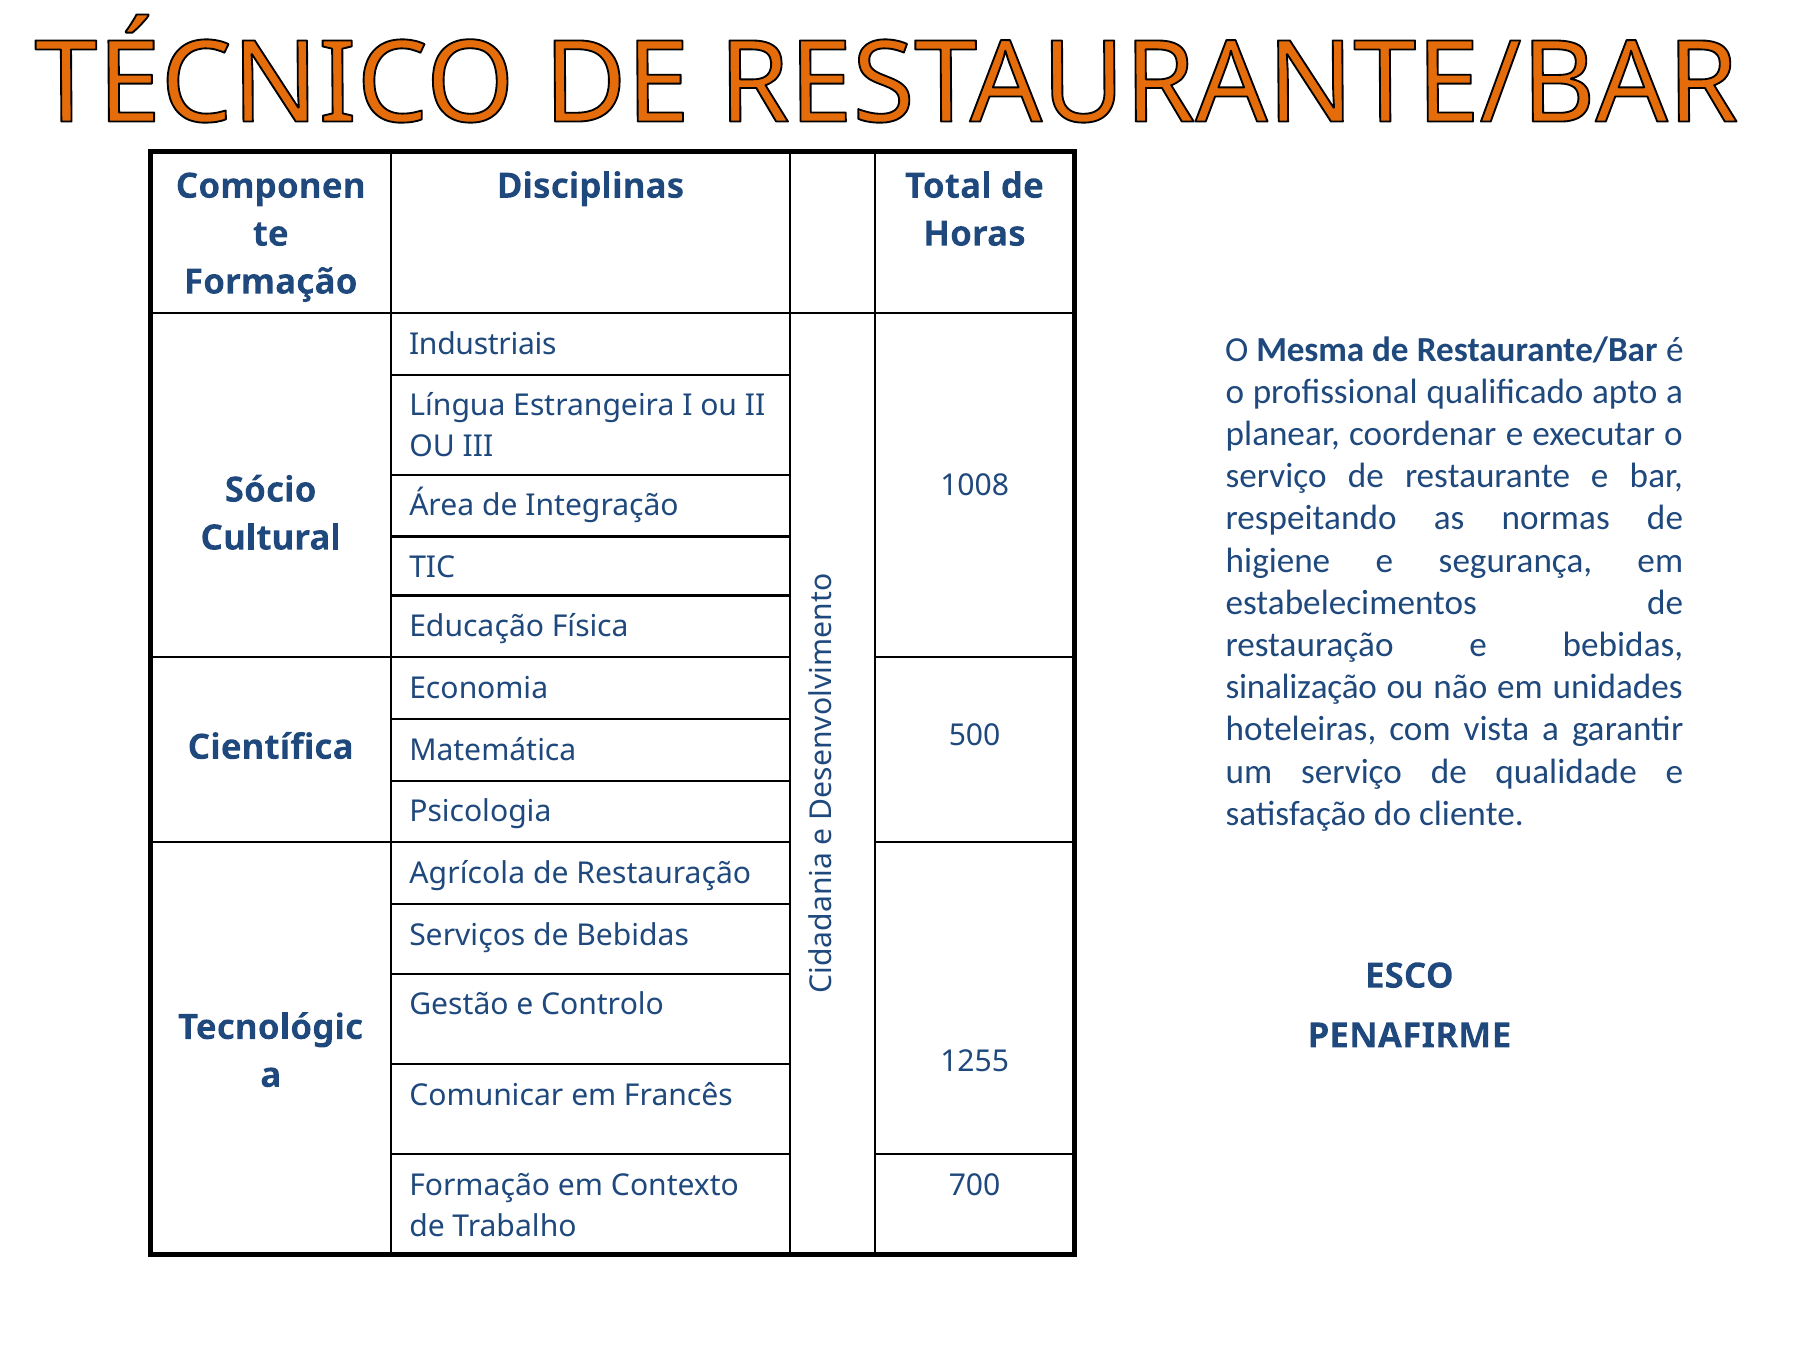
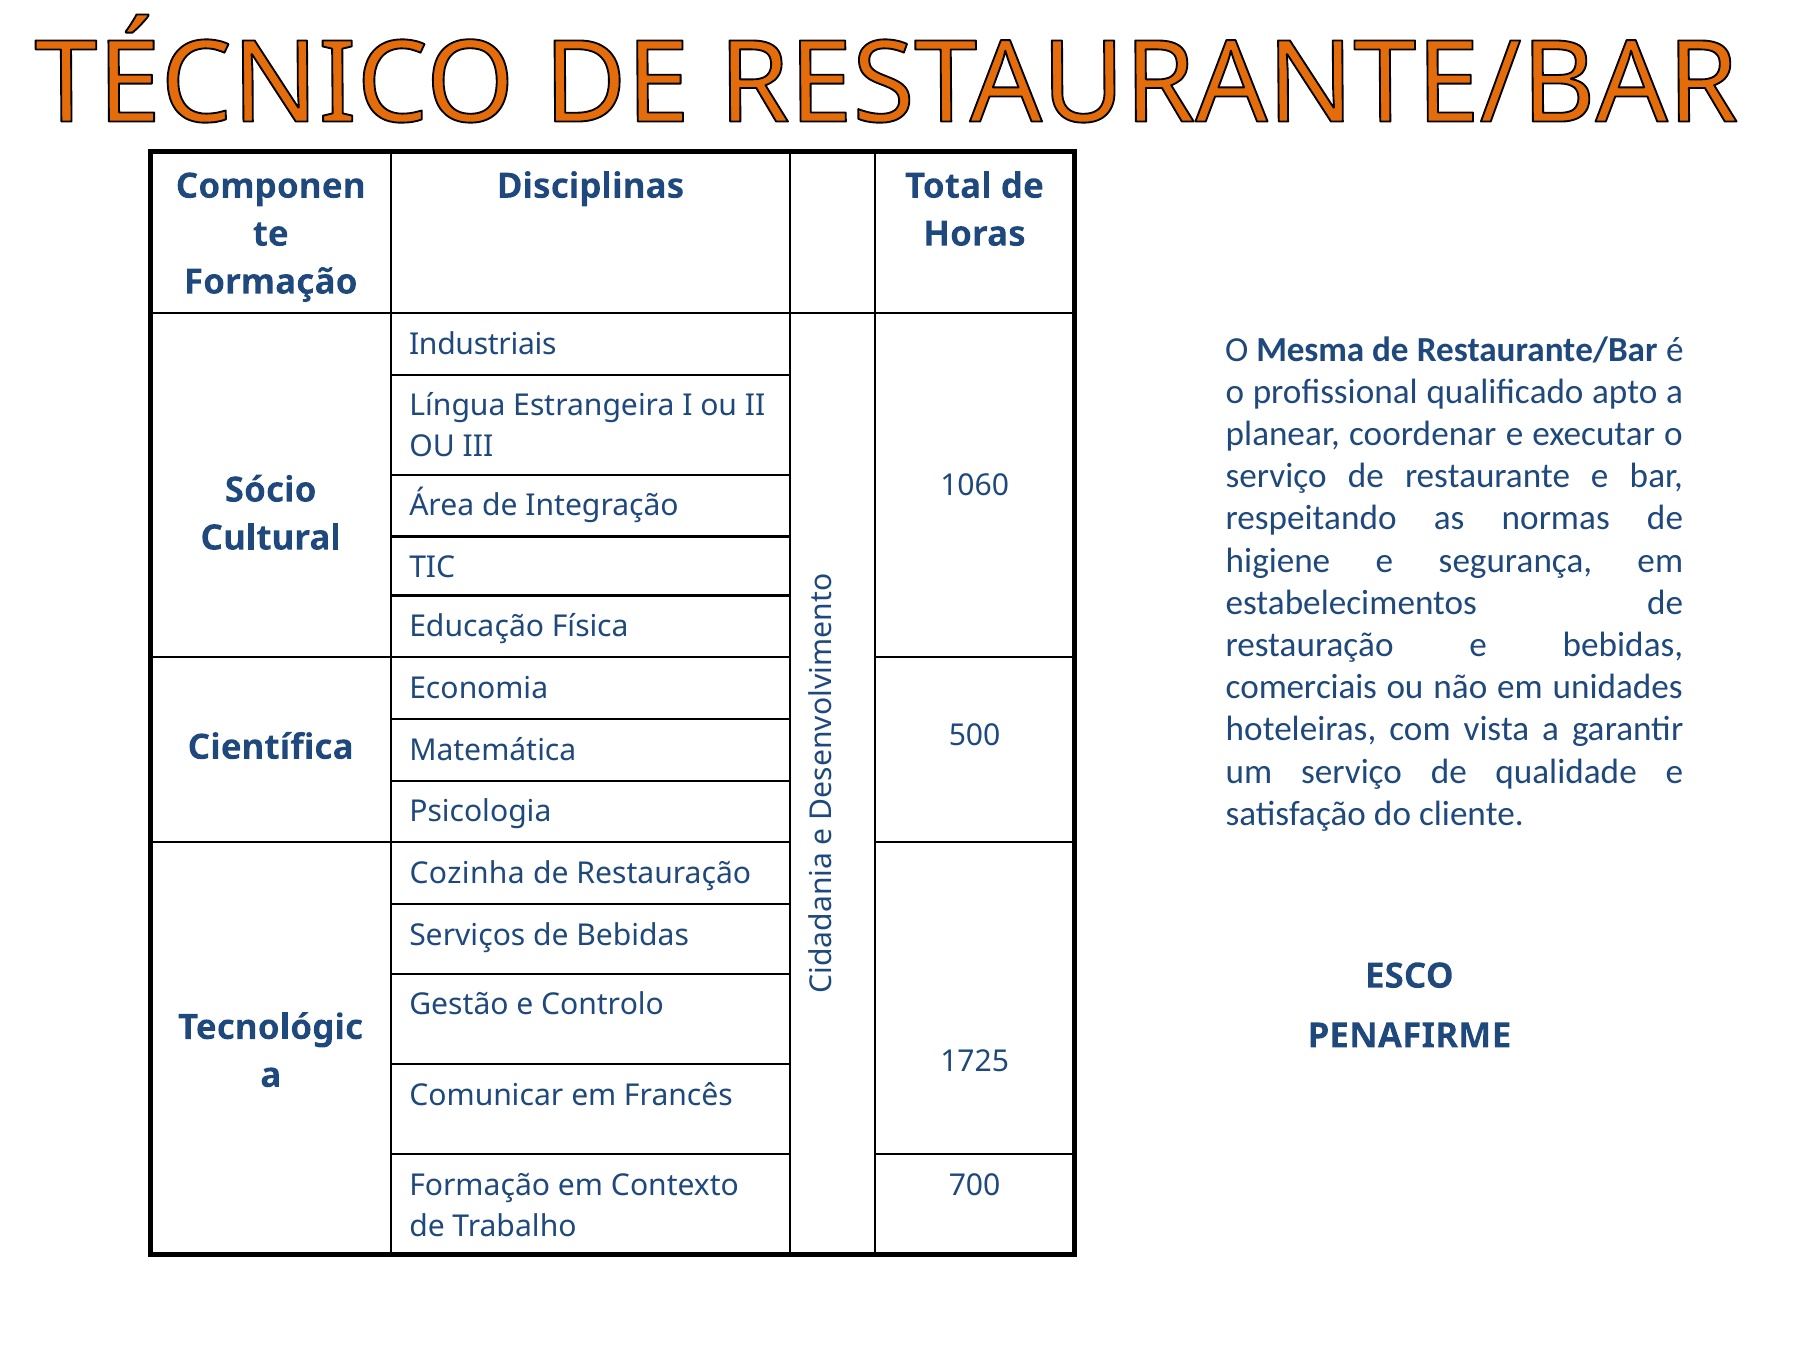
1008: 1008 -> 1060 (975, 485)
sinalização: sinalização -> comerciais (1301, 687)
Agrícola: Agrícola -> Cozinha (467, 874)
1255: 1255 -> 1725 (975, 1062)
